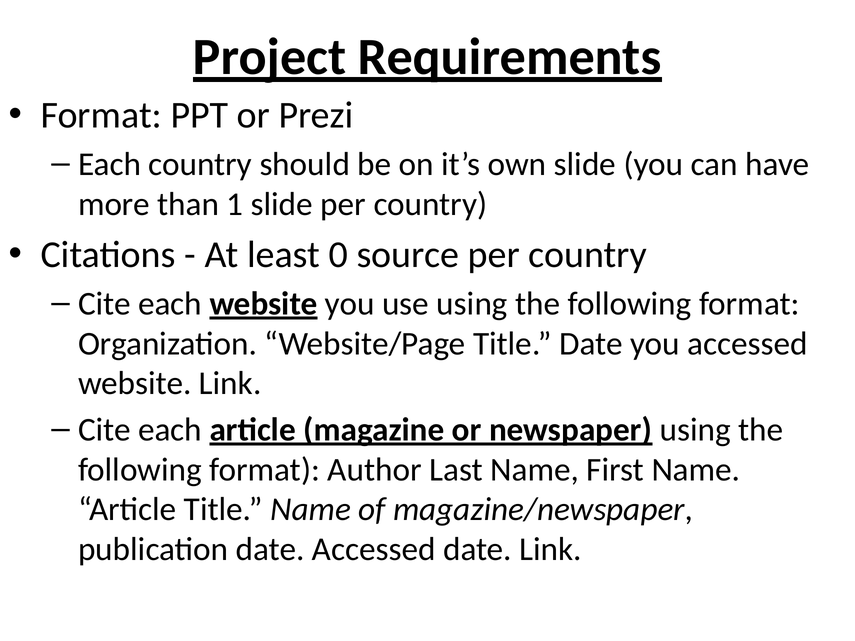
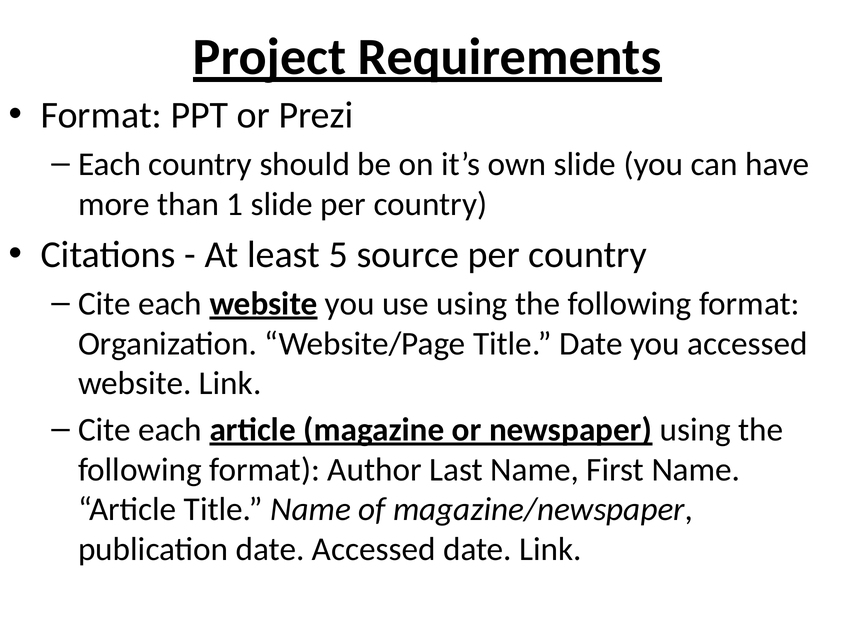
0: 0 -> 5 (338, 255)
